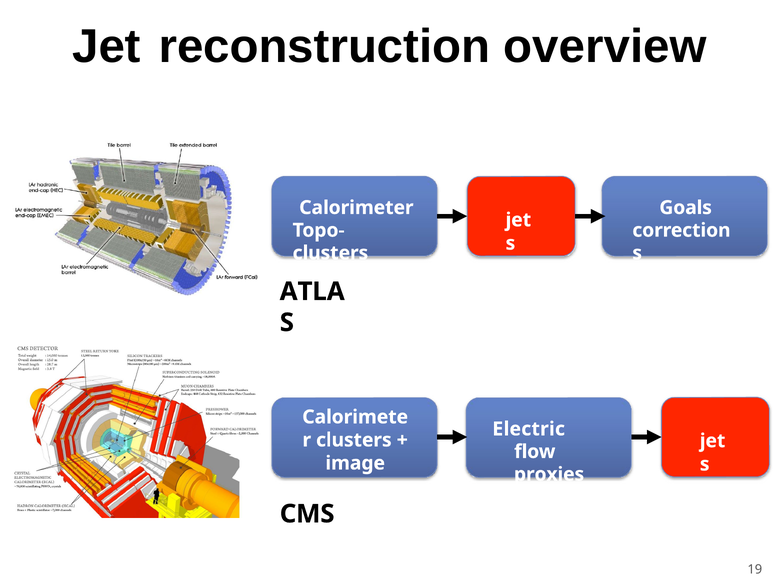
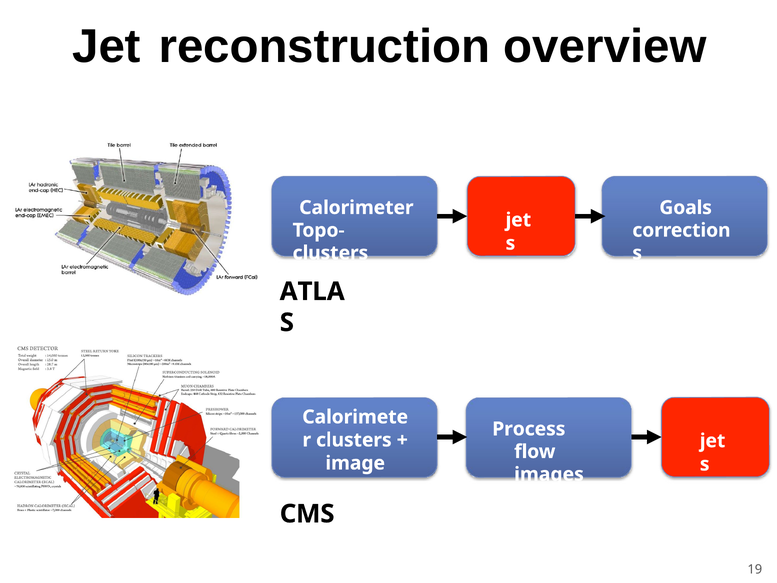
Electric: Electric -> Process (529, 429)
proxies: proxies -> images (549, 474)
